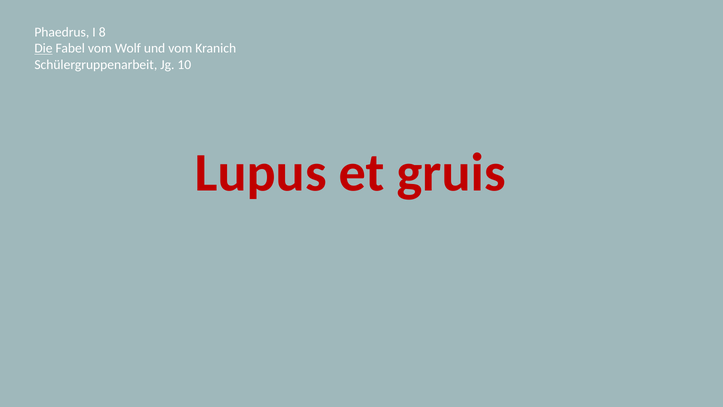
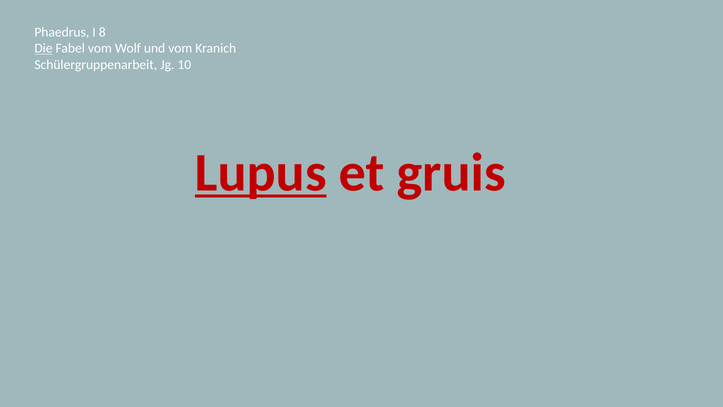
Lupus underline: none -> present (261, 173)
